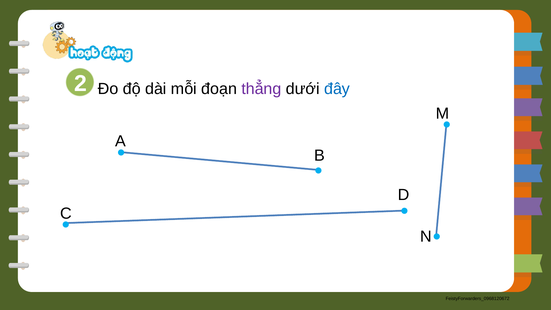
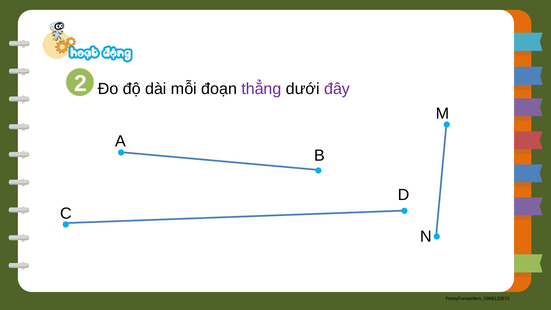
đây colour: blue -> purple (337, 89)
